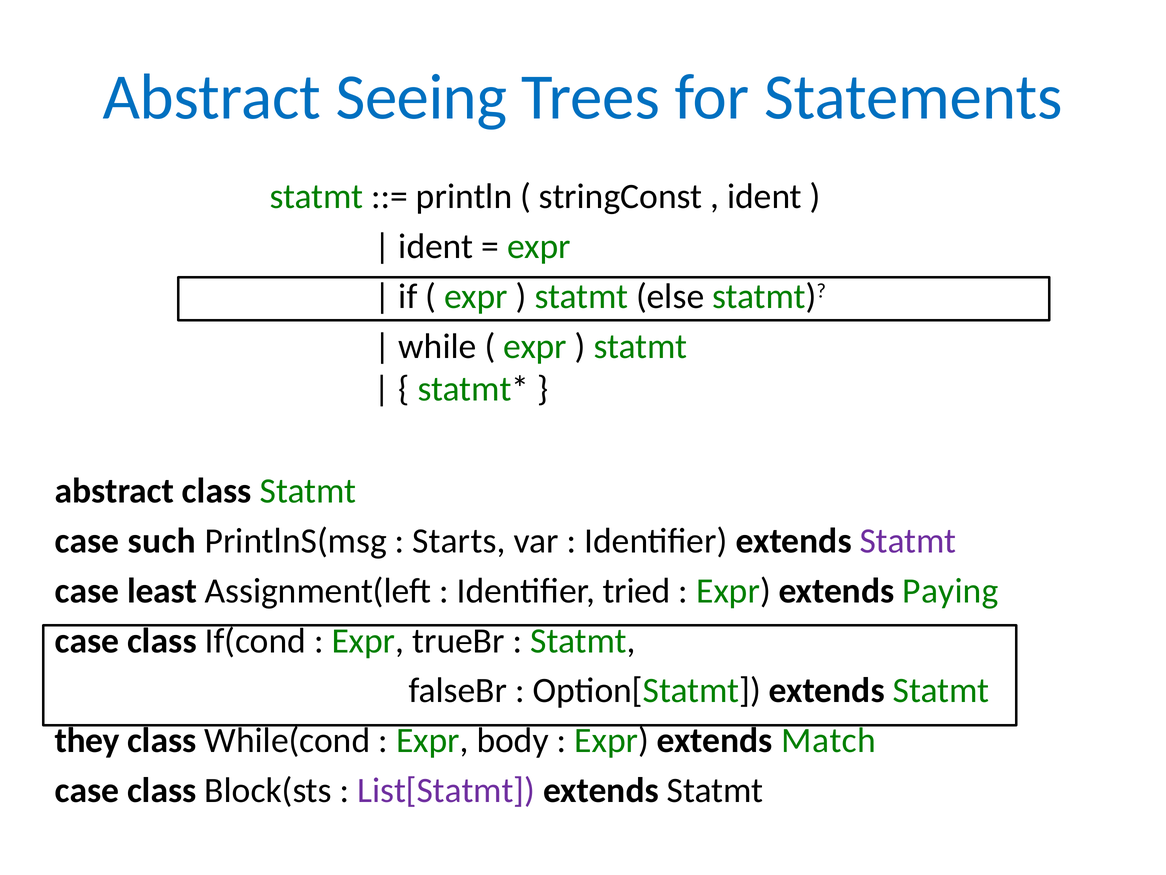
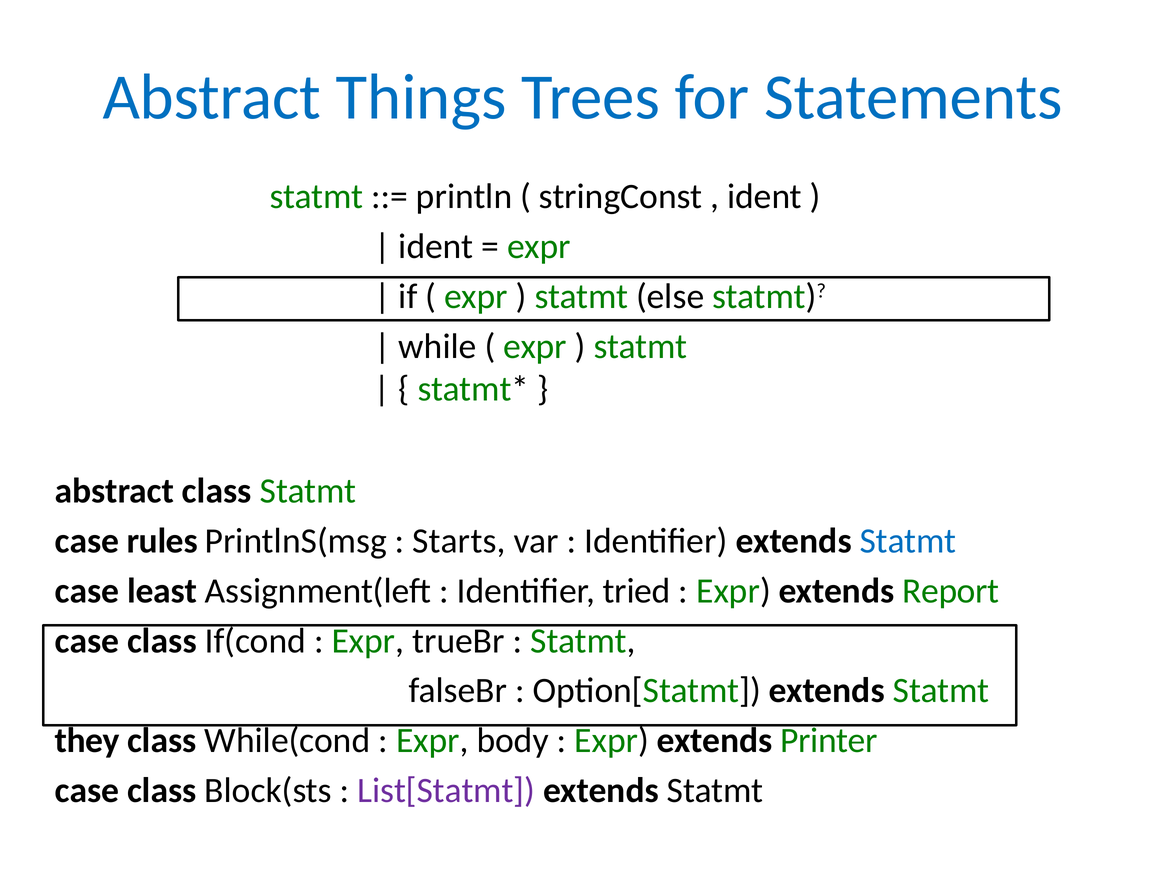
Seeing: Seeing -> Things (421, 97)
such: such -> rules (162, 541)
Statmt colour: purple -> blue (908, 541)
Paying: Paying -> Report (951, 591)
Match: Match -> Printer (829, 740)
